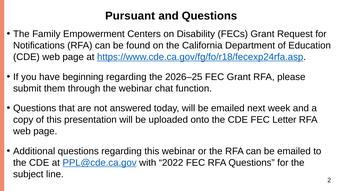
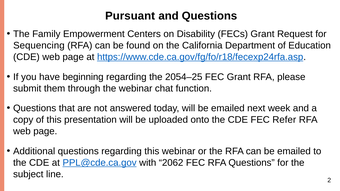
Notifications: Notifications -> Sequencing (39, 46)
2026–25: 2026–25 -> 2054–25 (184, 77)
Letter: Letter -> Refer (284, 120)
2022: 2022 -> 2062 (171, 163)
